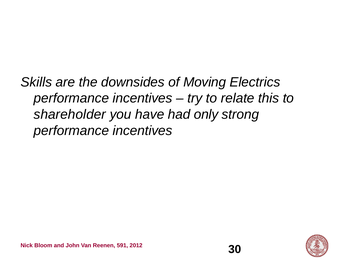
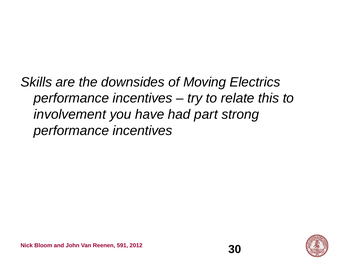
shareholder: shareholder -> involvement (70, 114)
only: only -> part (206, 114)
